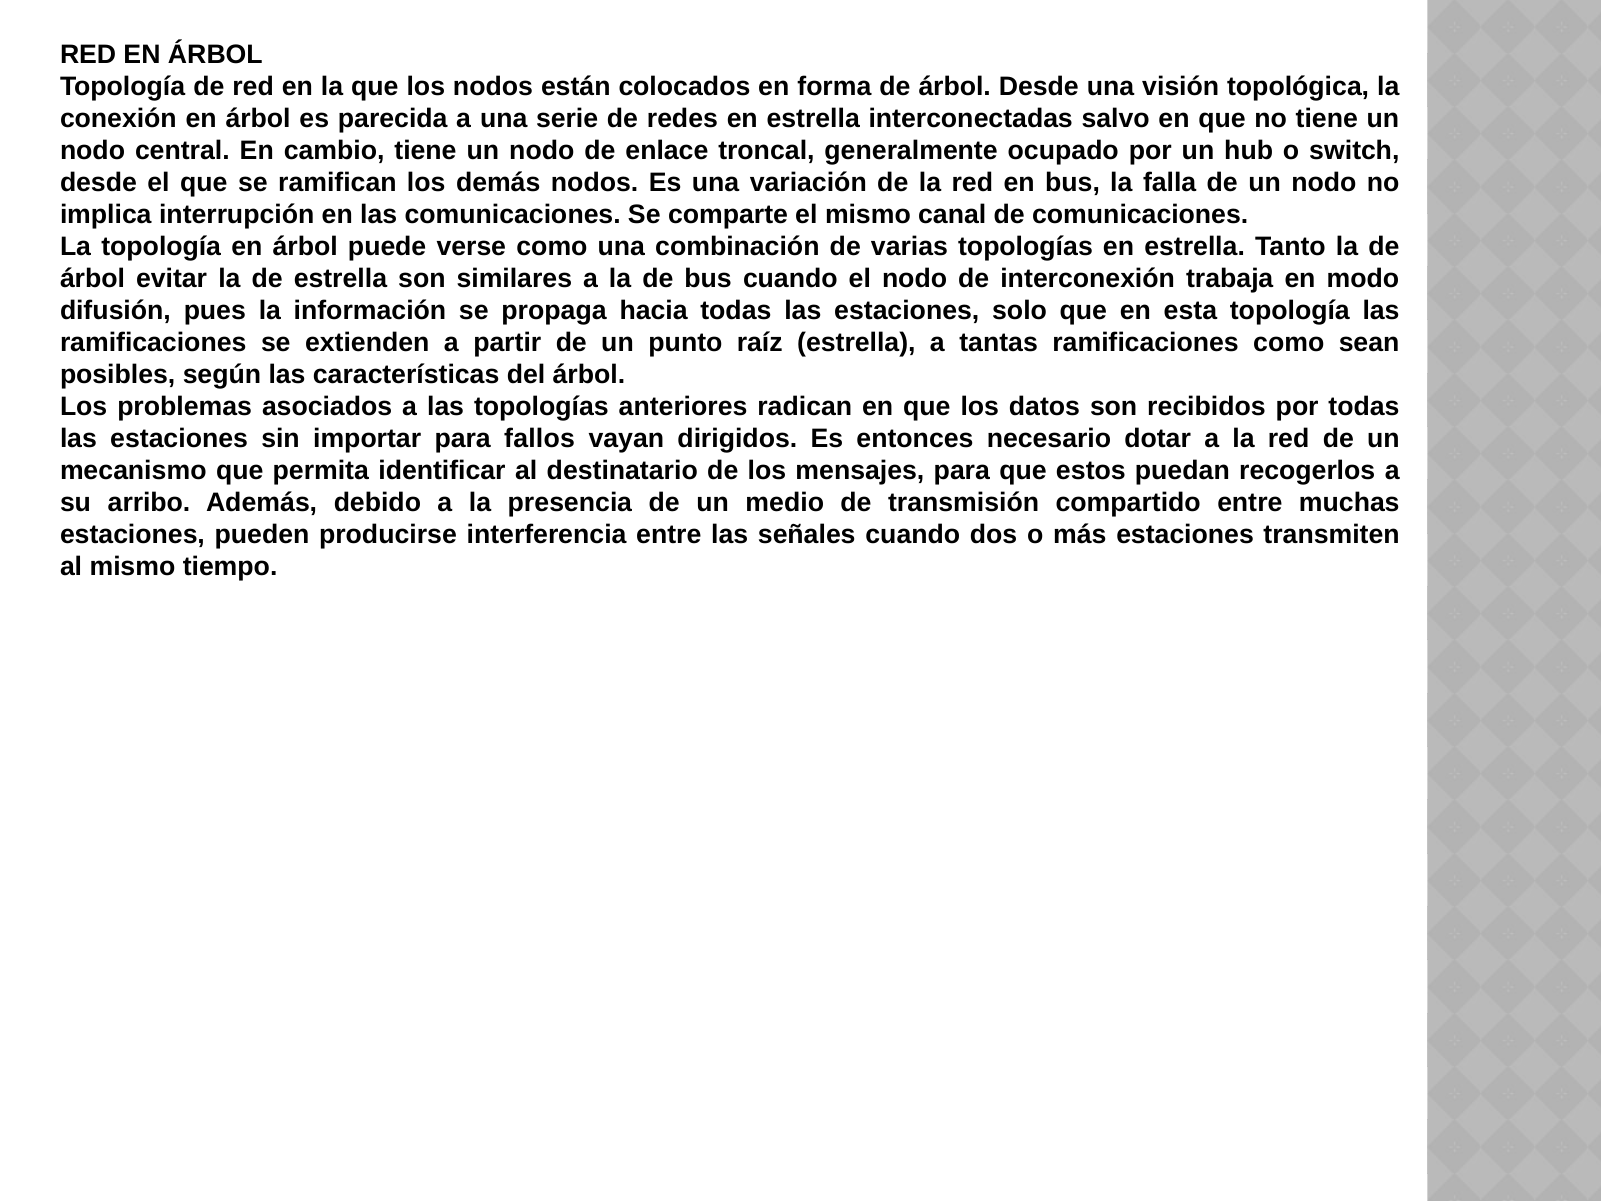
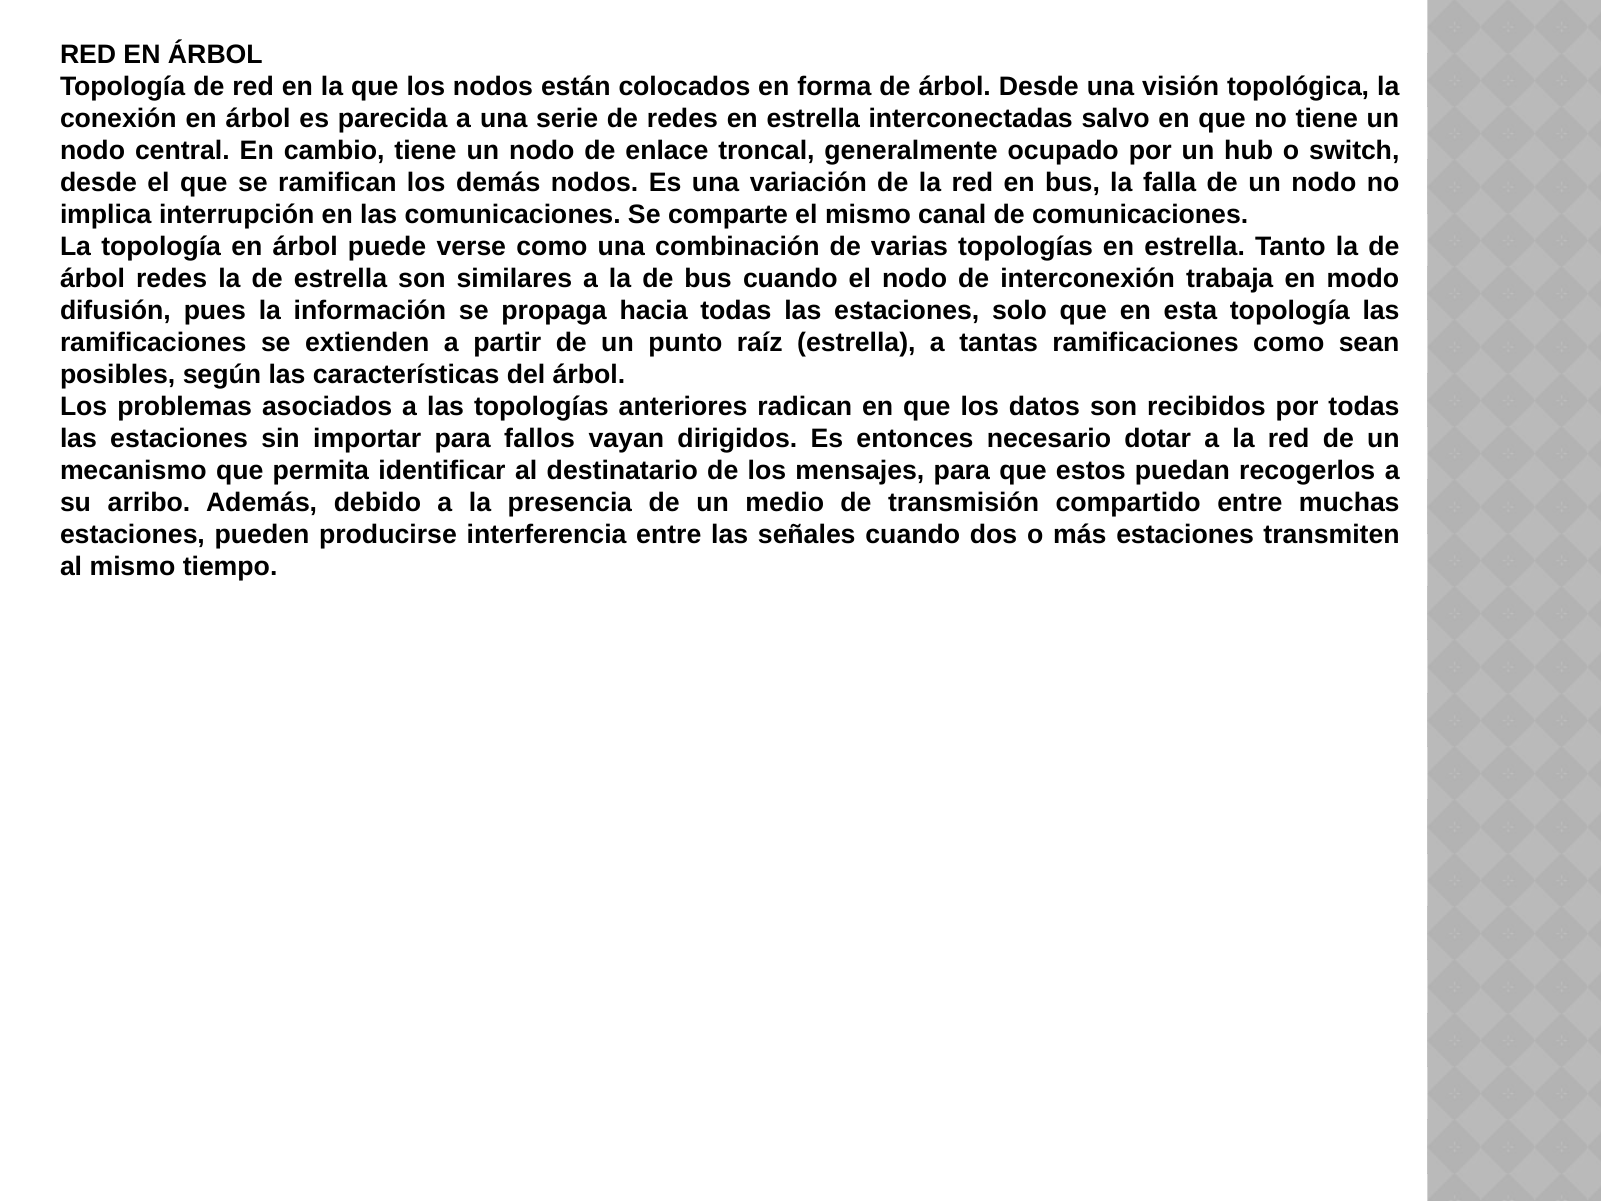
árbol evitar: evitar -> redes (172, 279)
